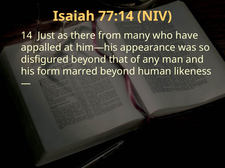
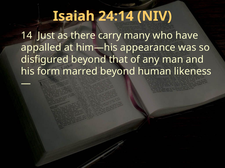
77:14: 77:14 -> 24:14 (116, 16)
from: from -> carry (110, 36)
